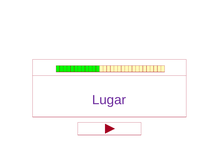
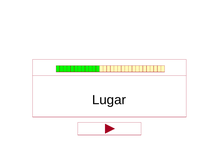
Lugar colour: purple -> black (109, 100)
